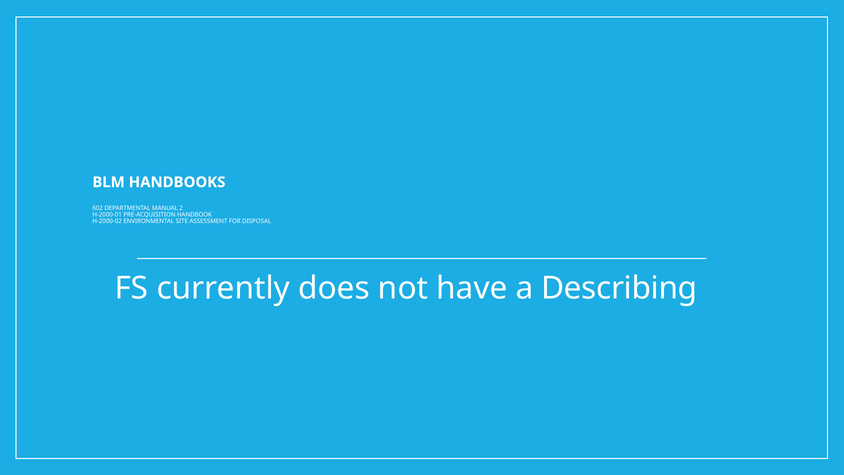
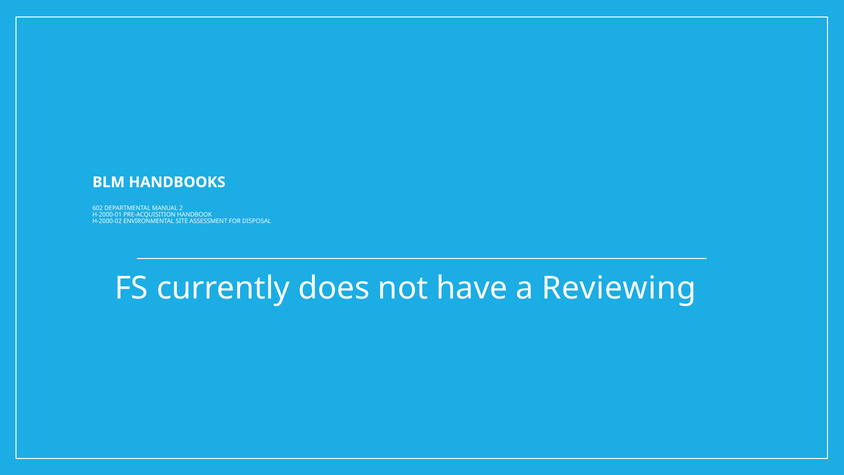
Describing: Describing -> Reviewing (619, 288)
